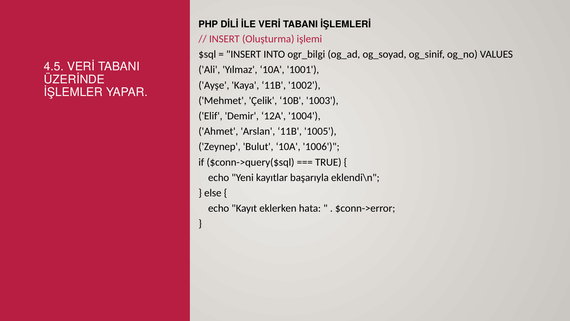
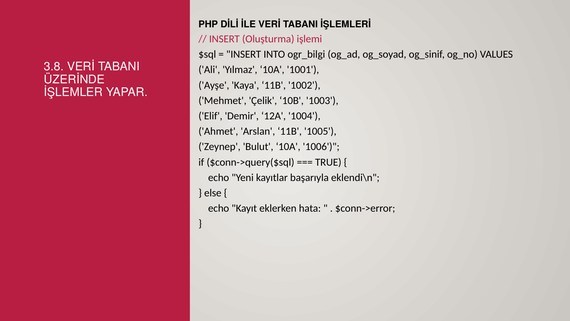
4.5: 4.5 -> 3.8 (54, 66)
